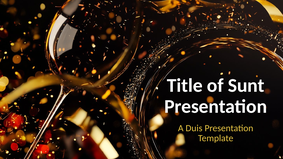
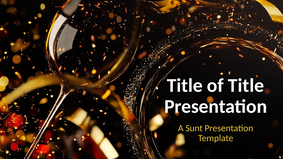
of Sunt: Sunt -> Title (246, 85)
Duis: Duis -> Sunt (194, 128)
